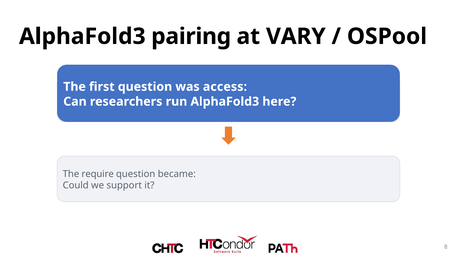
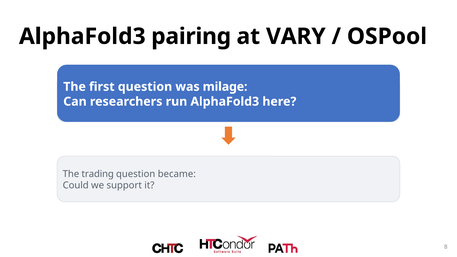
access: access -> milage (225, 87)
require: require -> trading (98, 174)
